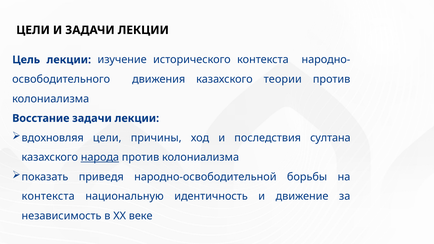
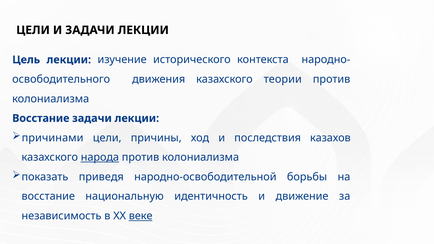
вдохновляя: вдохновляя -> причинами (53, 138)
султана: султана -> казахов (330, 138)
контекста: контекста -> восстание (48, 197)
веке underline: none -> present (141, 216)
